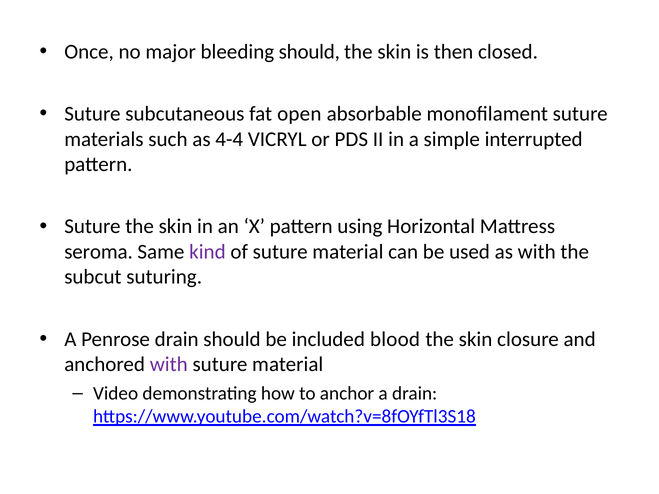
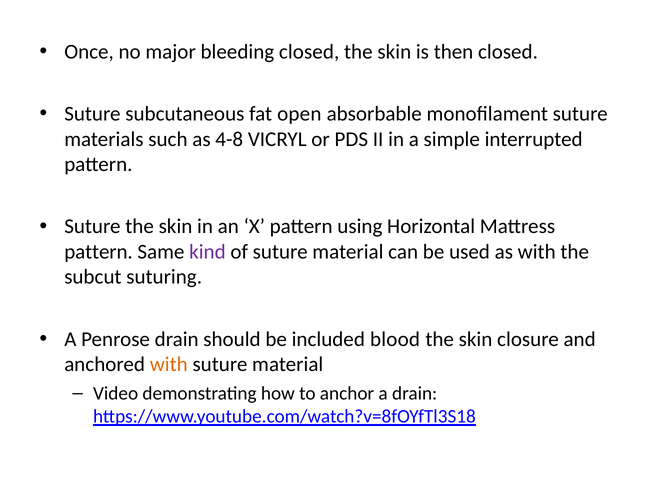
bleeding should: should -> closed (309, 52)
4-4: 4-4 -> 4-8 (229, 139)
seroma: seroma -> pattern (99, 252)
with colour: purple -> orange (169, 365)
